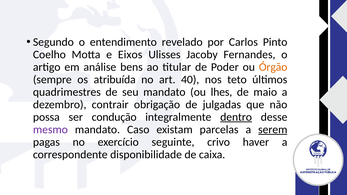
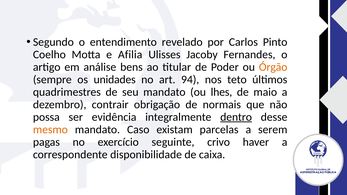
Eixos: Eixos -> Afilia (130, 55)
atribuída: atribuída -> unidades (115, 80)
40: 40 -> 94 (190, 80)
julgadas: julgadas -> normais (222, 105)
condução: condução -> evidência (114, 117)
mesmo colour: purple -> orange (50, 130)
serem underline: present -> none (273, 130)
